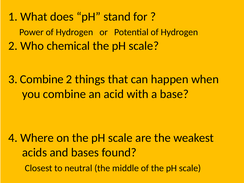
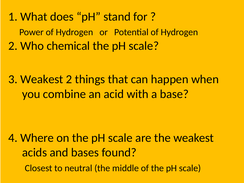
3 Combine: Combine -> Weakest (42, 79)
